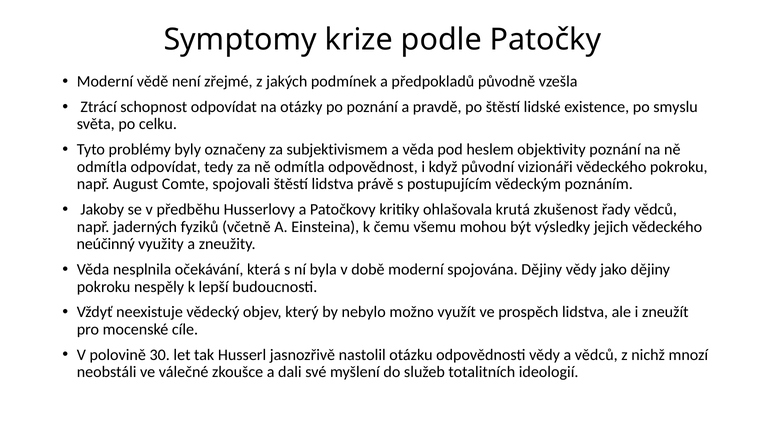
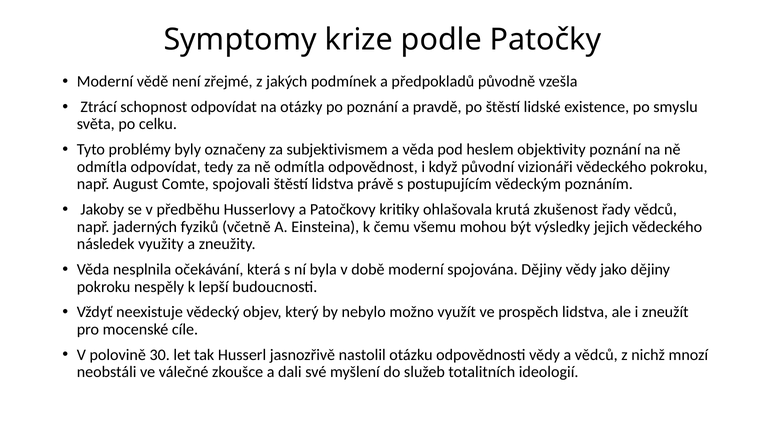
neúčinný: neúčinný -> následek (106, 244)
